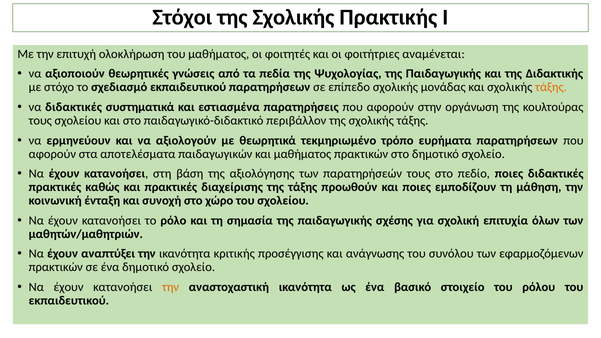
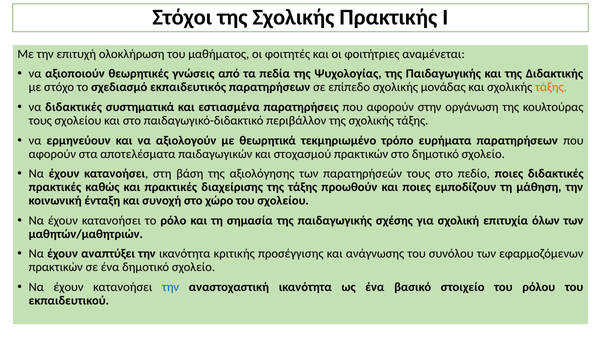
σχεδιασμό εκπαιδευτικού: εκπαιδευτικού -> εκπαιδευτικός (188, 87)
και μαθήματος: μαθήματος -> στοχασμού (302, 154)
την colour: orange -> blue (171, 287)
